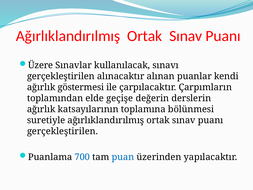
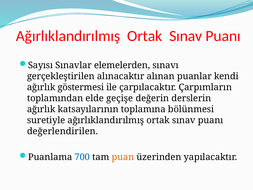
Üzere: Üzere -> Sayısı (41, 65)
kullanılacak: kullanılacak -> elemelerden (122, 65)
gerçekleştirilen: gerçekleştirilen -> değerlendirilen (63, 131)
puan colour: blue -> orange (123, 157)
